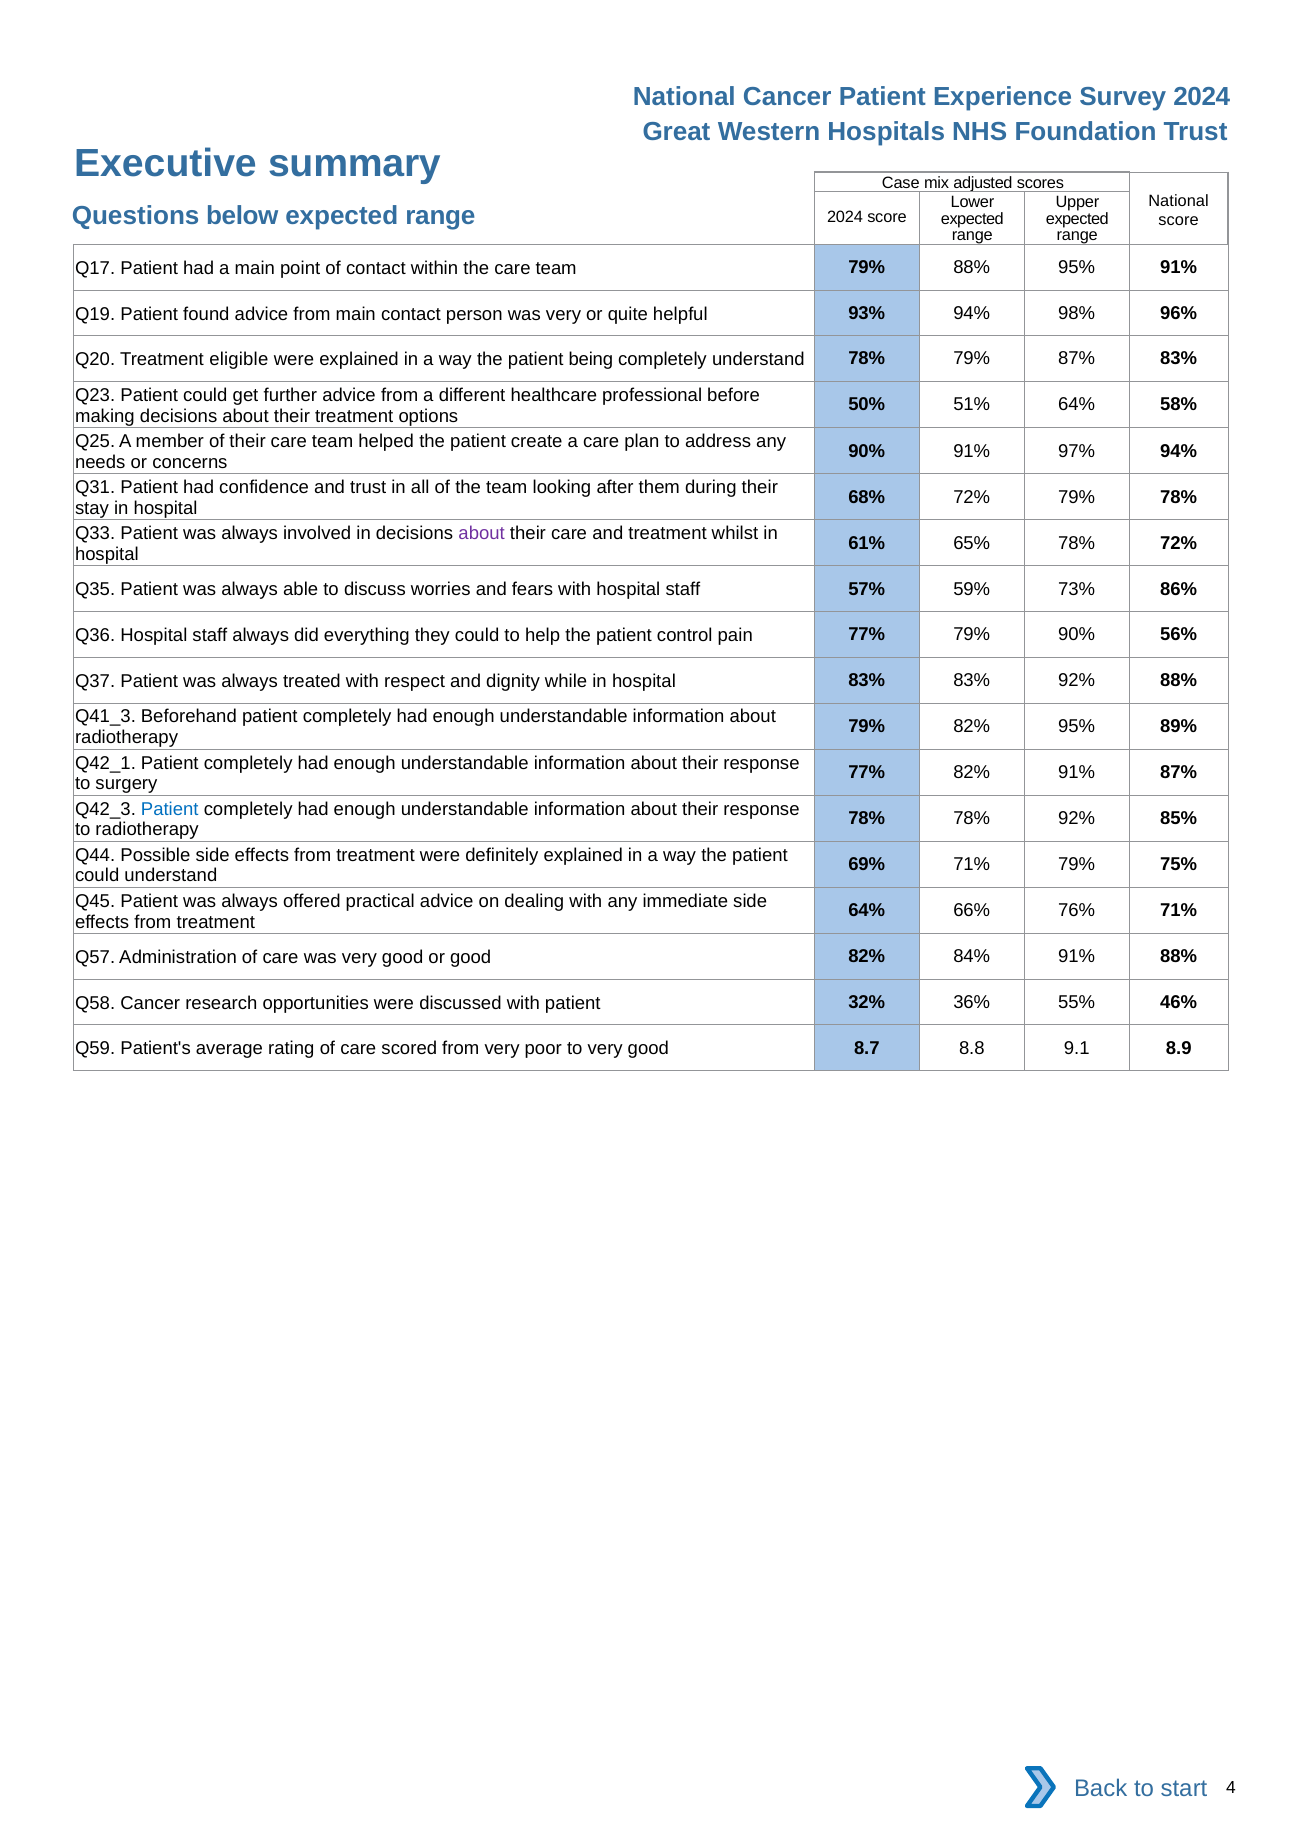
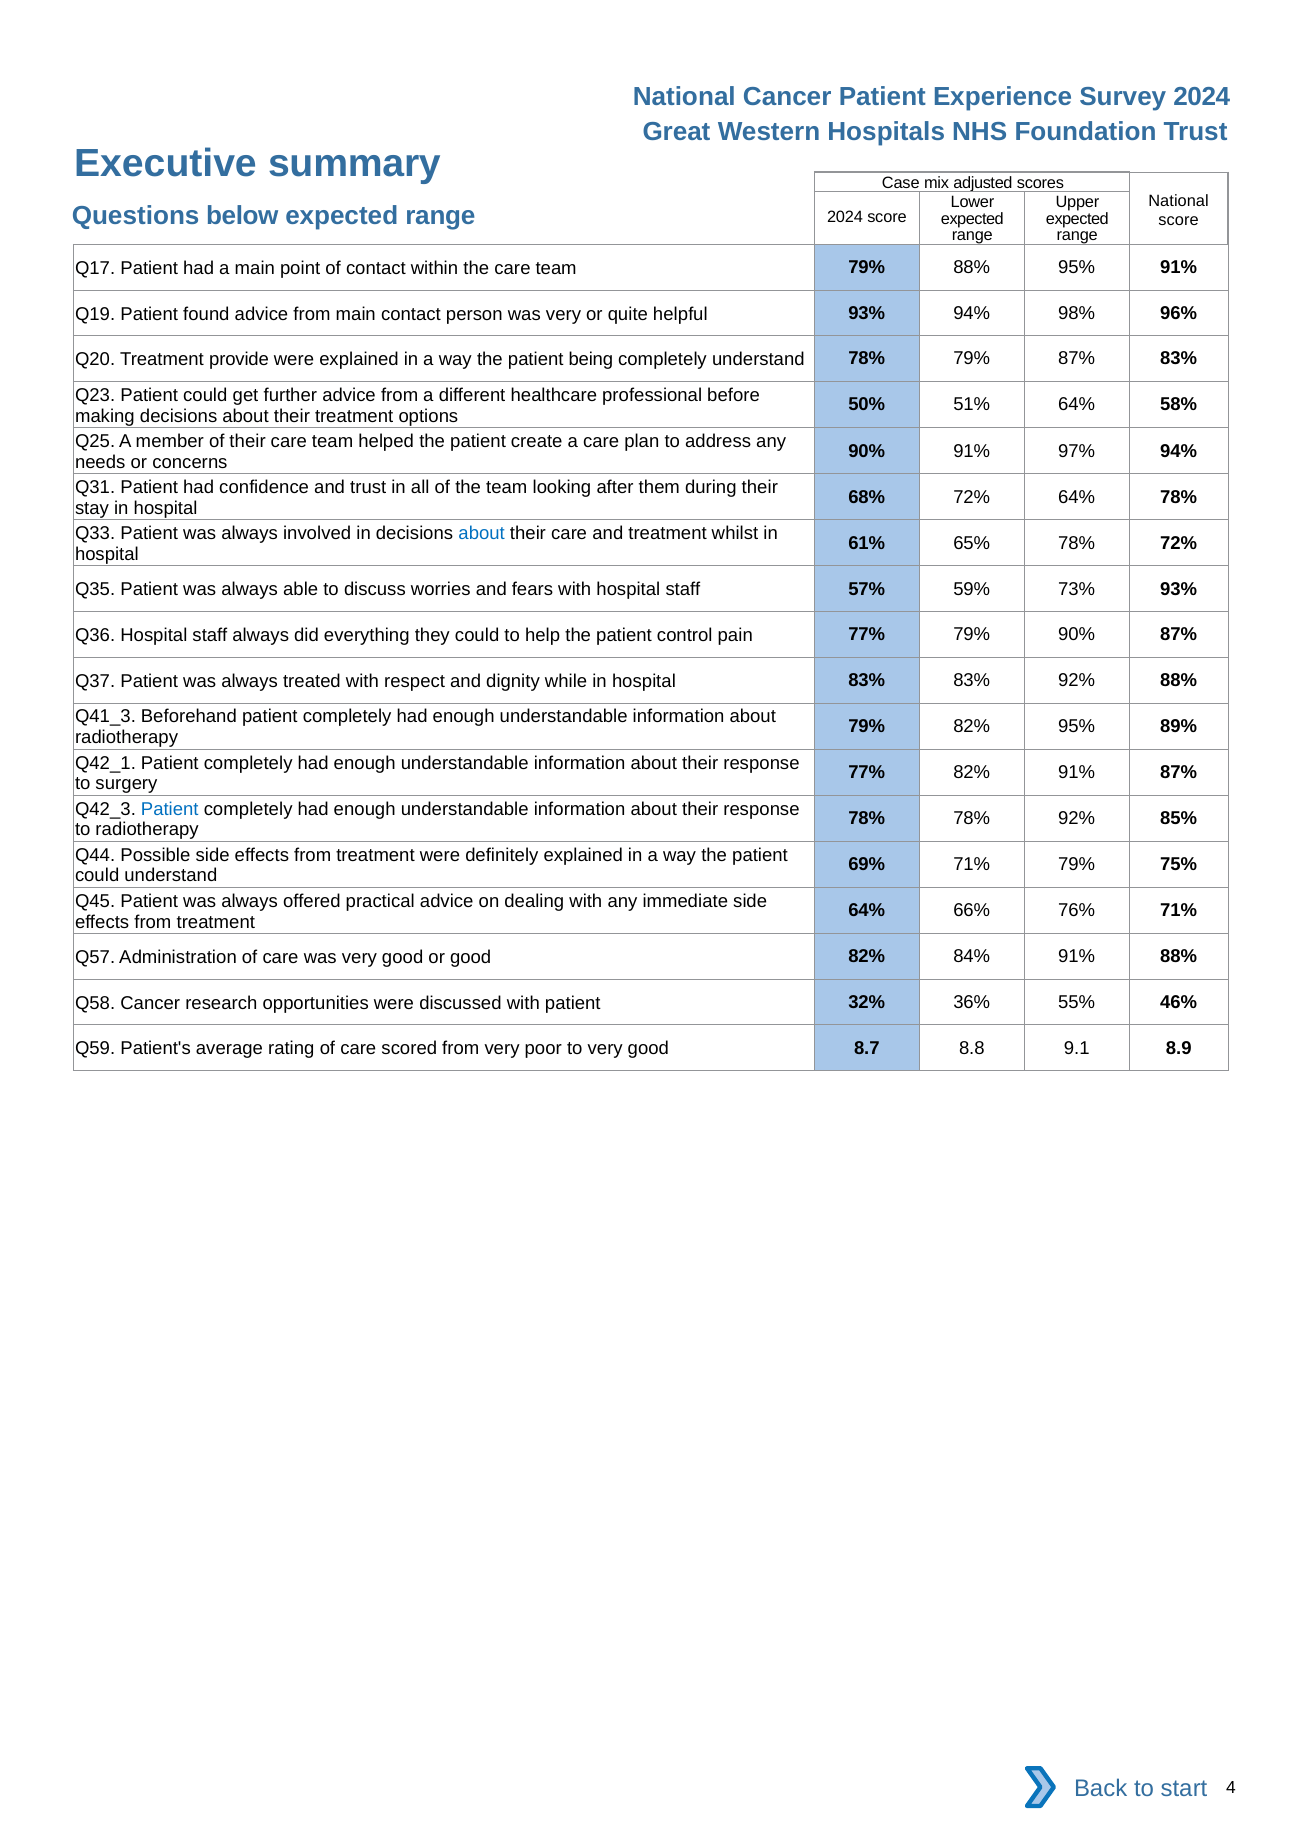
eligible: eligible -> provide (239, 360)
72% 79%: 79% -> 64% (1077, 497)
about colour: purple -> blue (482, 534)
73% 86%: 86% -> 93% (1179, 589)
90% 56%: 56% -> 87% (1179, 635)
